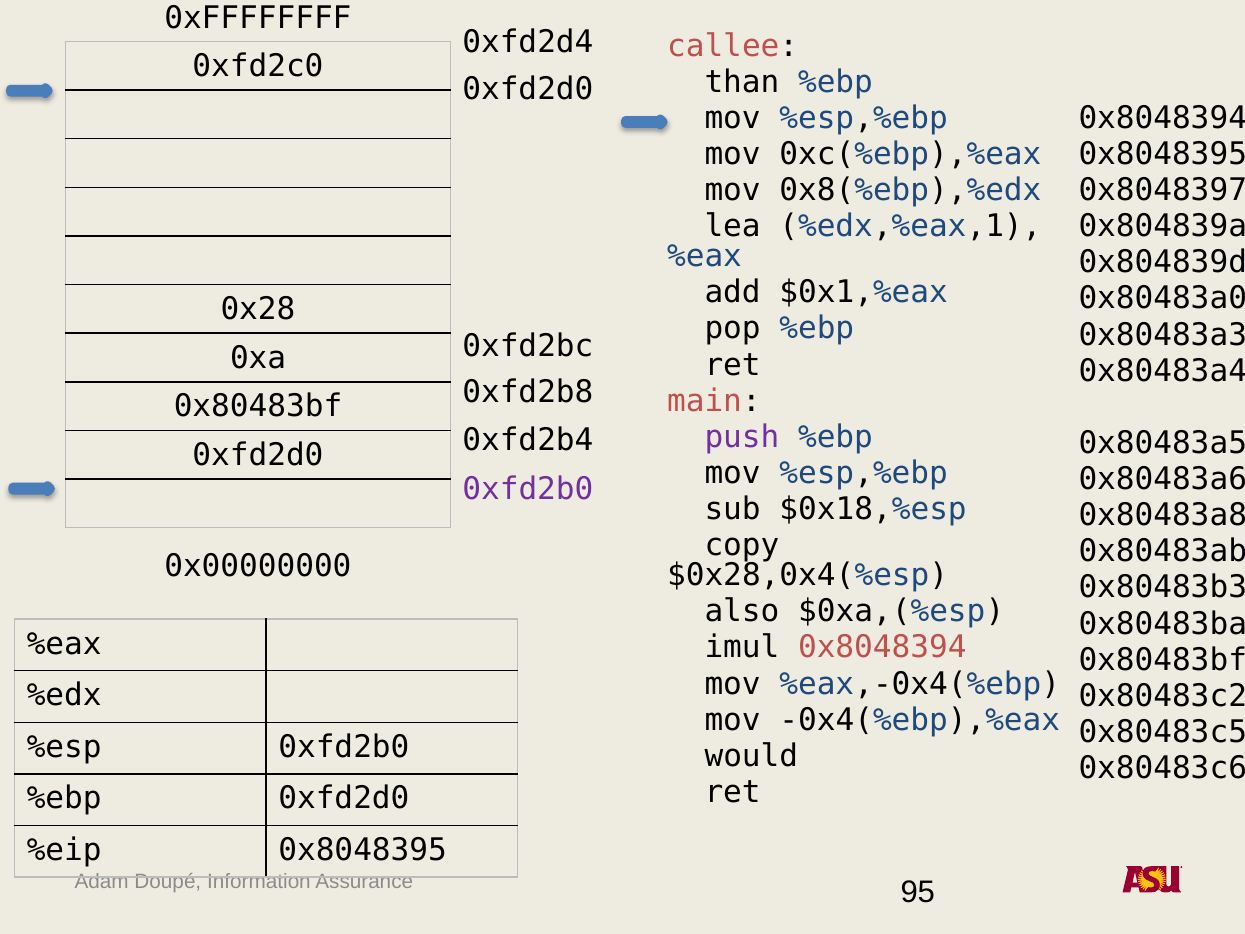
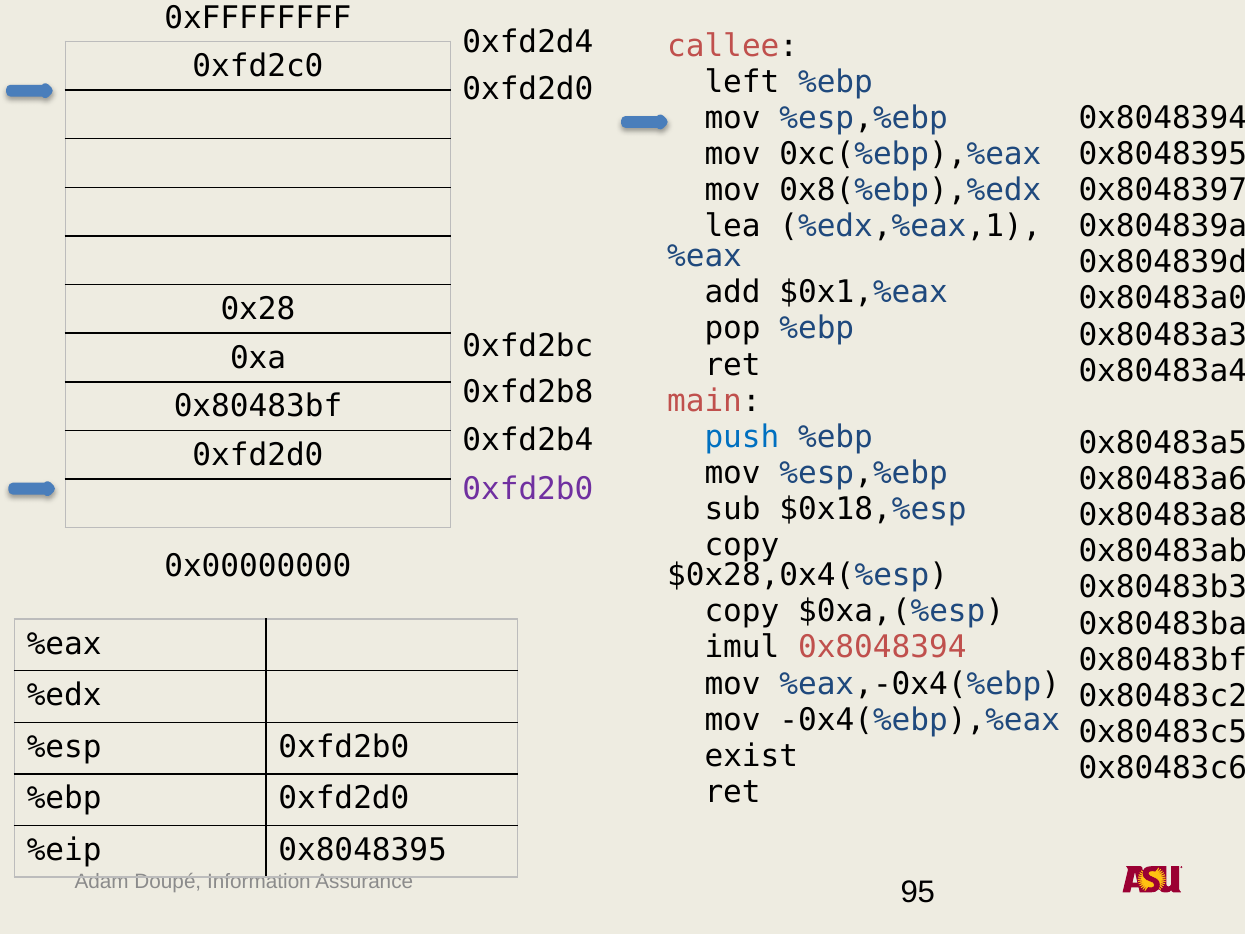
than: than -> left (742, 82)
push colour: purple -> blue (742, 437)
also: also -> copy (742, 611)
would: would -> exist (751, 756)
